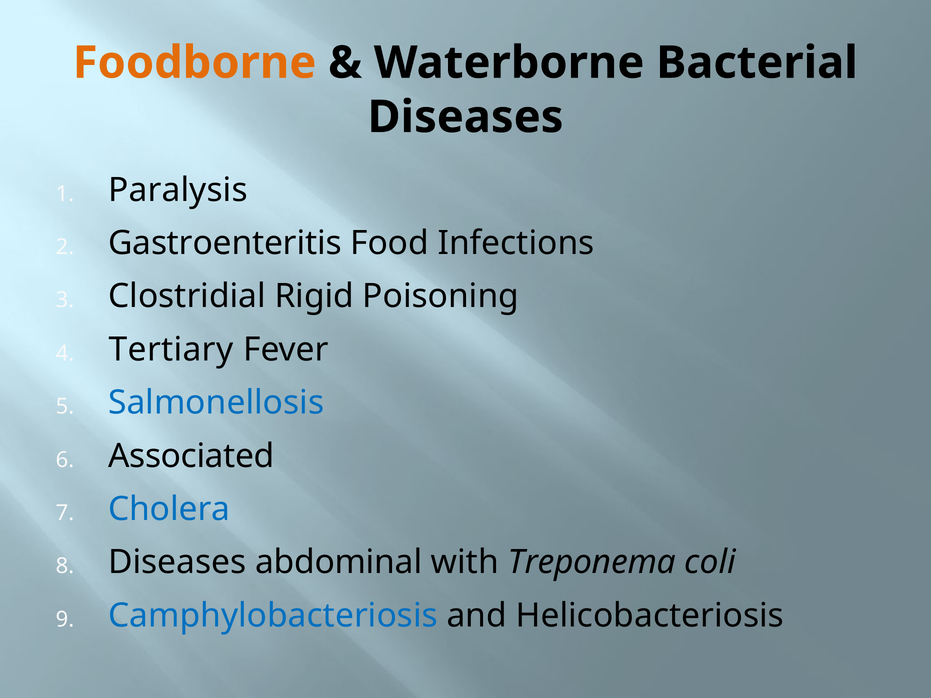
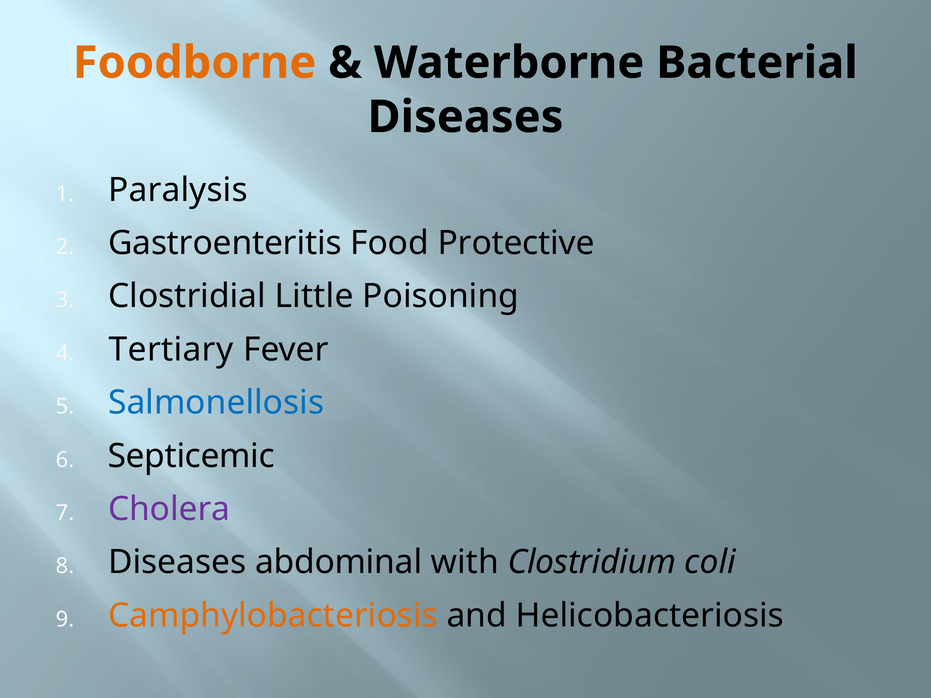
Infections: Infections -> Protective (516, 243)
Rigid: Rigid -> Little (314, 296)
Associated: Associated -> Septicemic (191, 456)
Cholera colour: blue -> purple (169, 509)
Treponema: Treponema -> Clostridium (592, 563)
Camphylobacteriosis colour: blue -> orange (273, 616)
